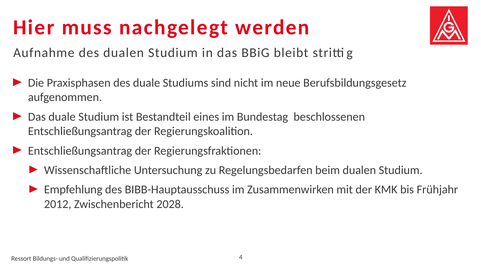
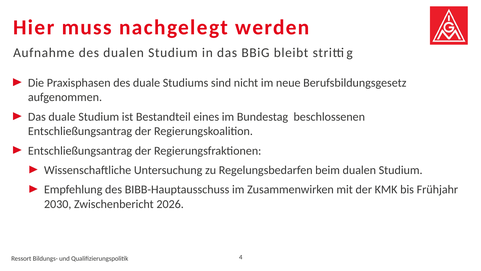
2012: 2012 -> 2030 (58, 204)
2028: 2028 -> 2026 (170, 204)
